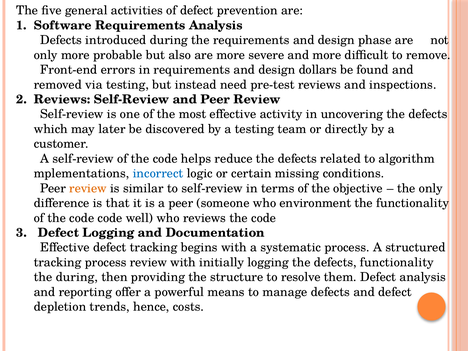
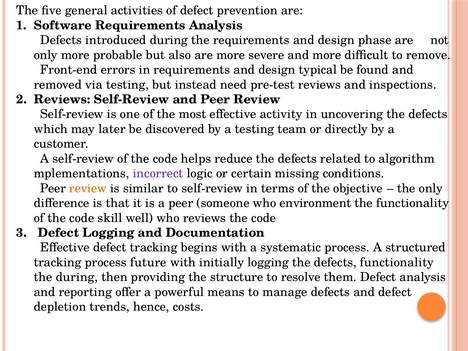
dollars: dollars -> typical (318, 70)
incorrect colour: blue -> purple (158, 174)
code code: code -> skill (110, 218)
process review: review -> future (148, 262)
